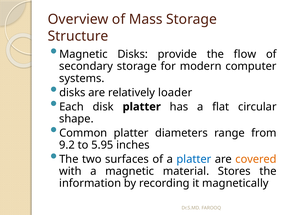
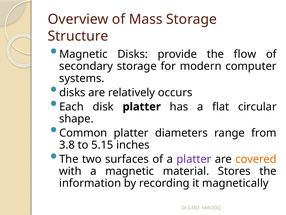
loader: loader -> occurs (175, 92)
9.2: 9.2 -> 3.8 (67, 145)
5.95: 5.95 -> 5.15 (102, 145)
platter colour: blue -> purple (194, 159)
